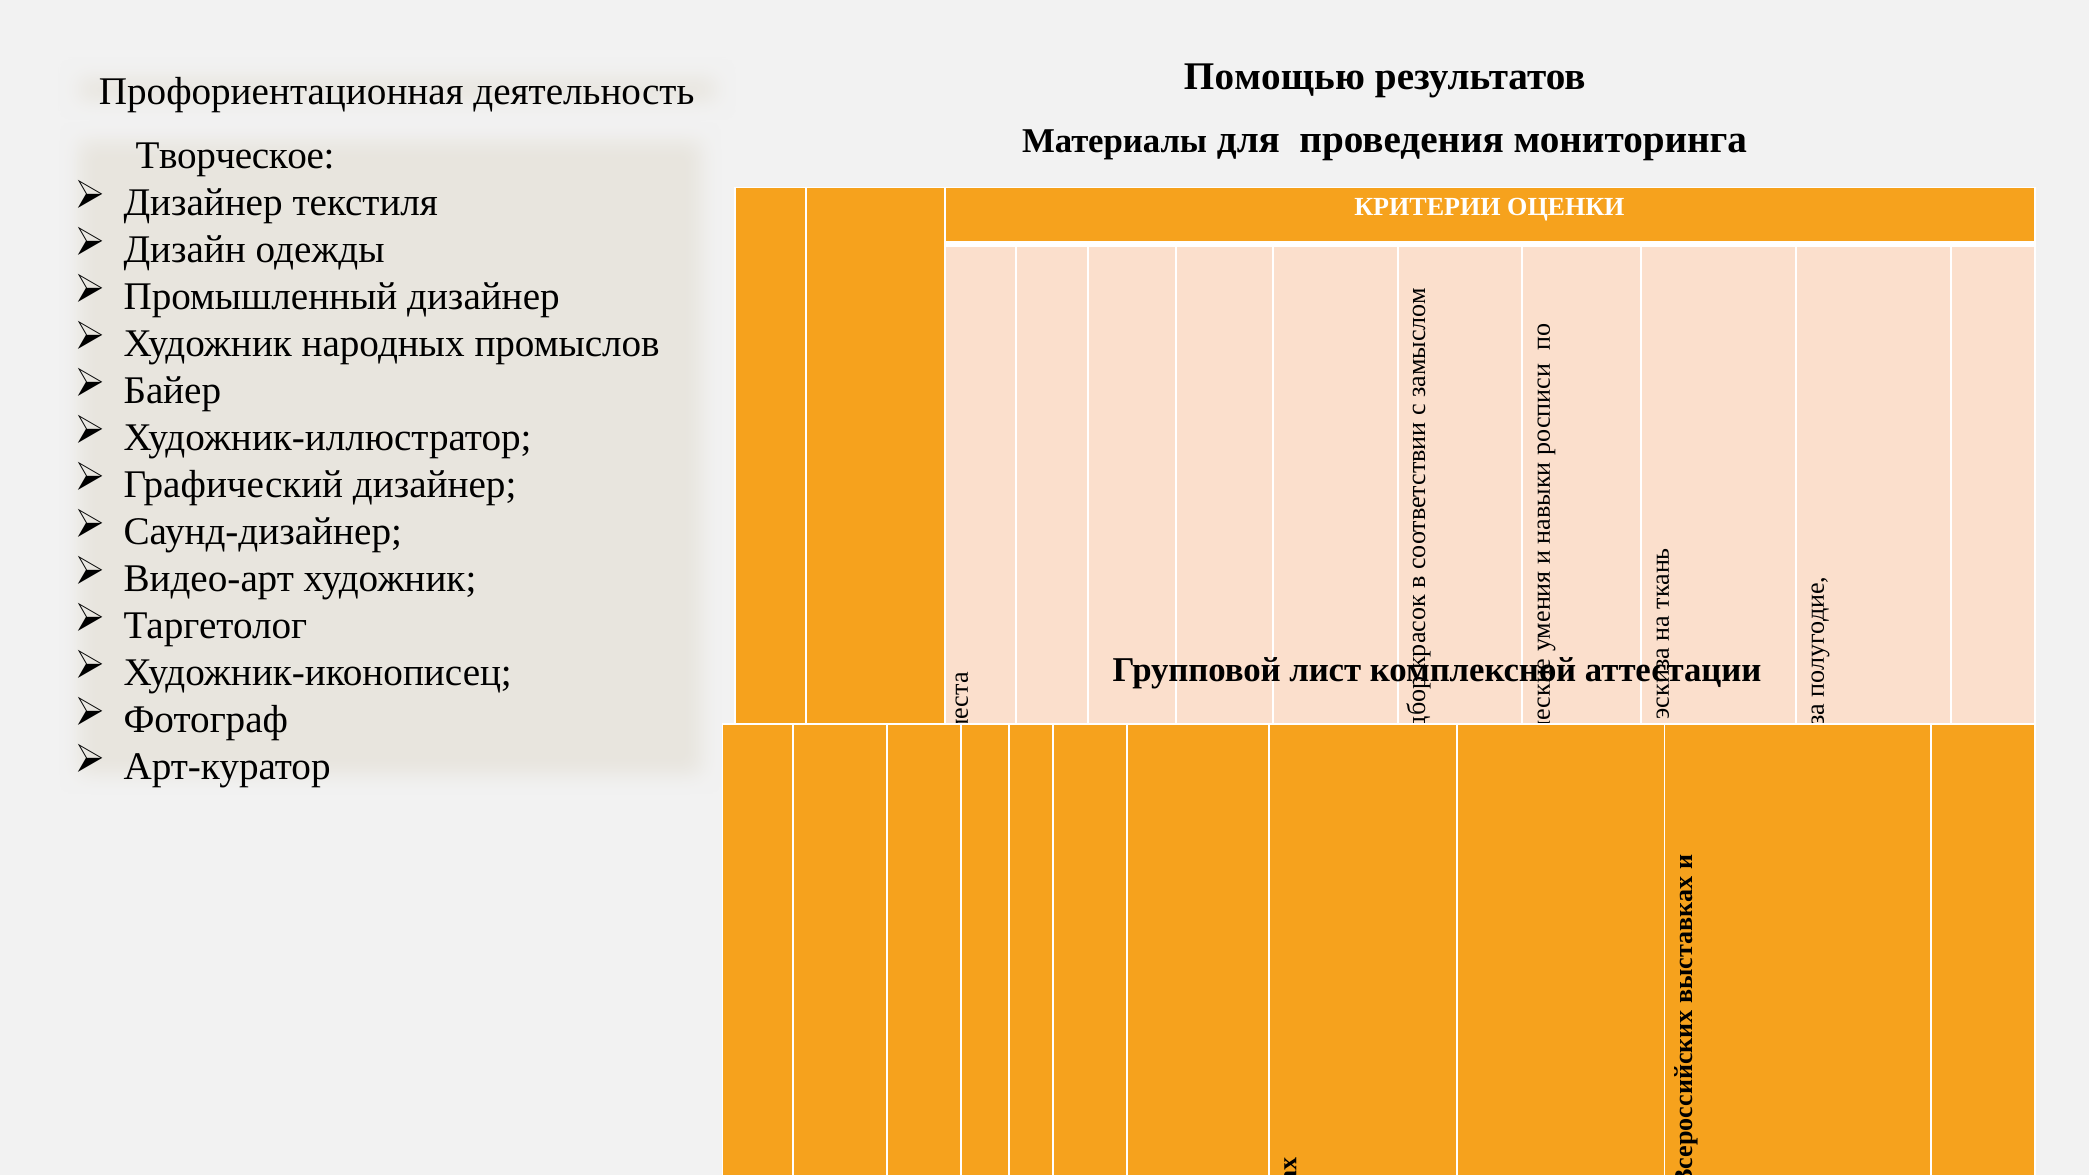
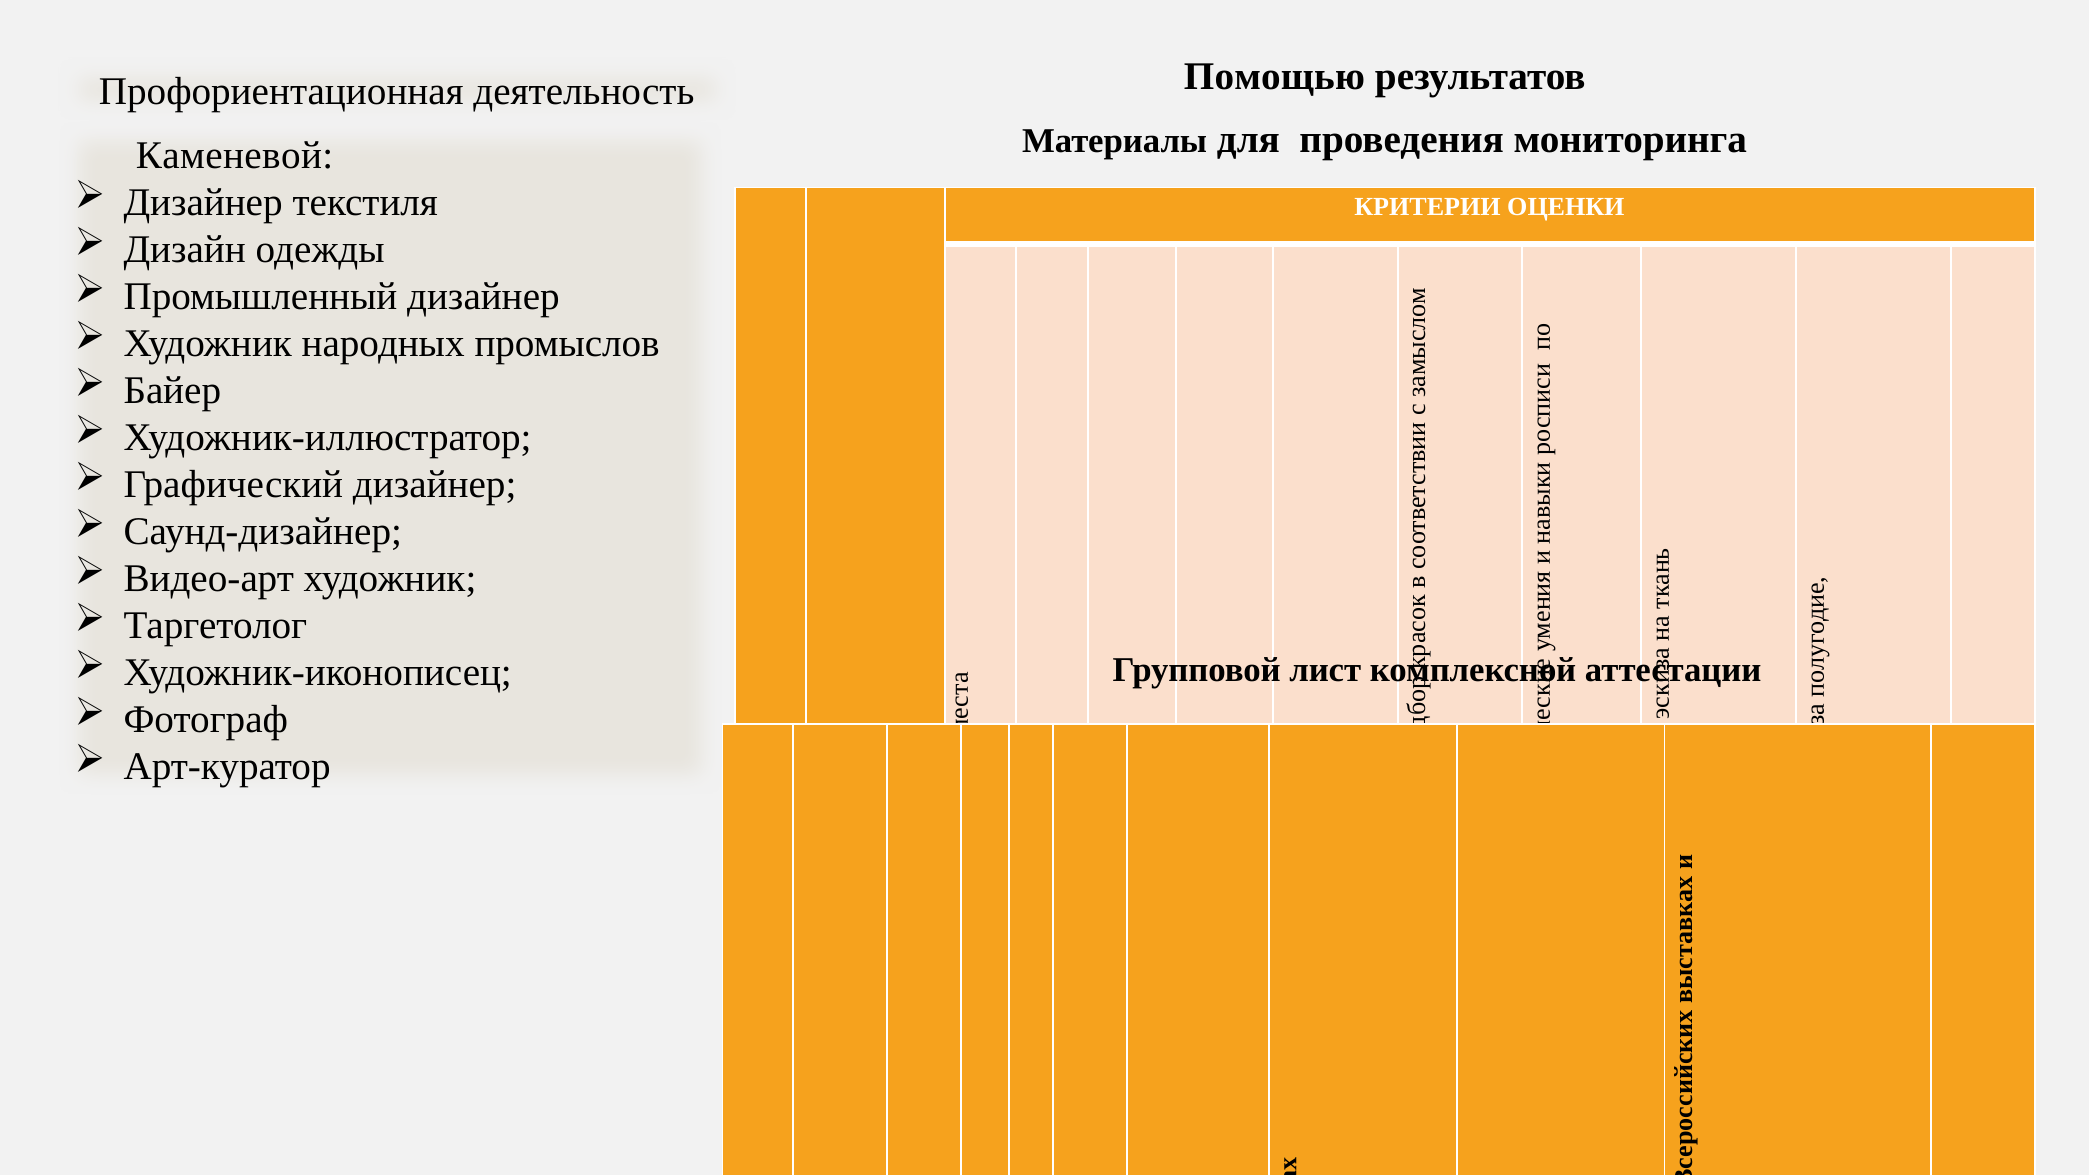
Творческое: Творческое -> Каменевой (235, 155)
